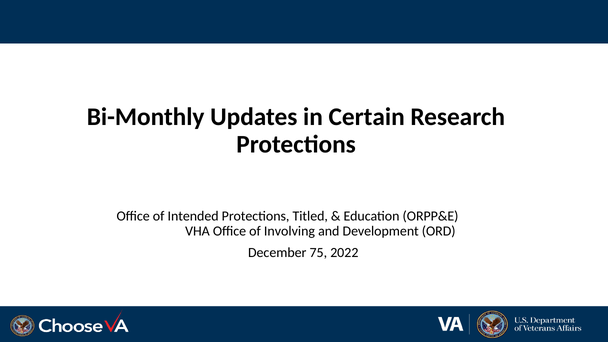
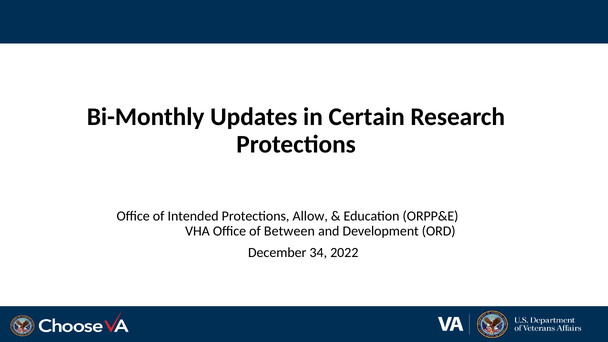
Titled: Titled -> Allow (310, 216)
Involving: Involving -> Between (289, 231)
75: 75 -> 34 (318, 252)
